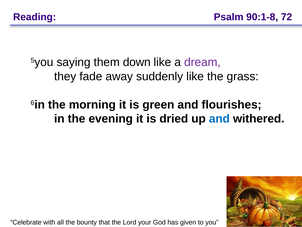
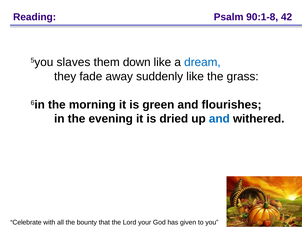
72: 72 -> 42 (287, 17)
saying: saying -> slaves (73, 62)
dream colour: purple -> blue (202, 62)
